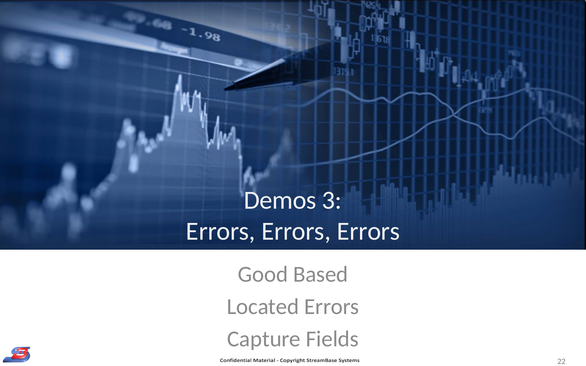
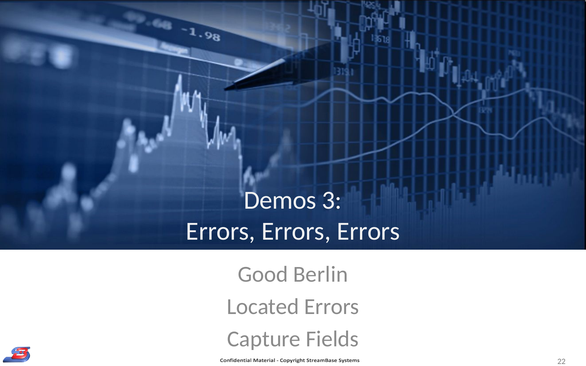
Based: Based -> Berlin (321, 275)
